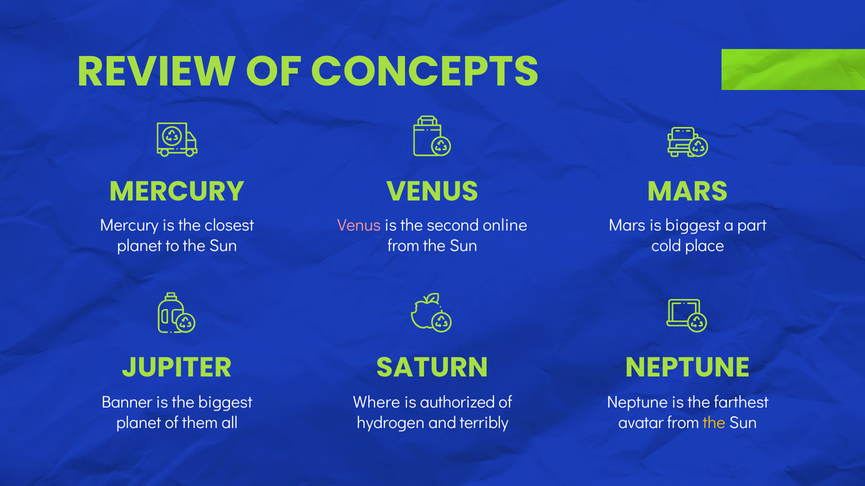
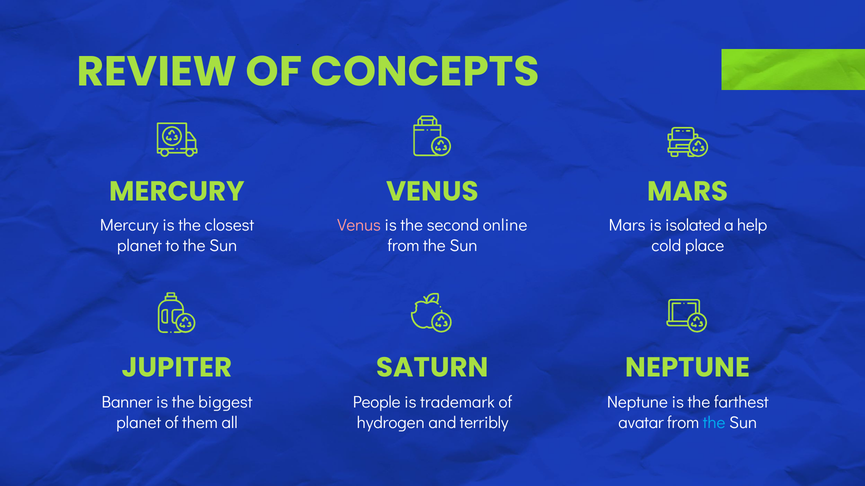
is biggest: biggest -> isolated (693, 226)
part: part -> help (752, 226)
Where: Where -> People (377, 403)
authorized: authorized -> trademark (457, 403)
the colour: yellow -> light blue (714, 423)
